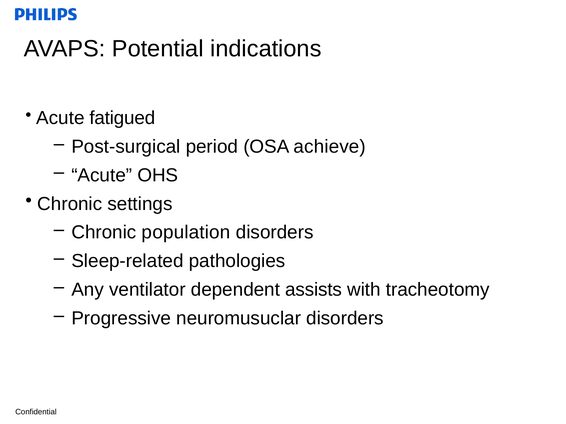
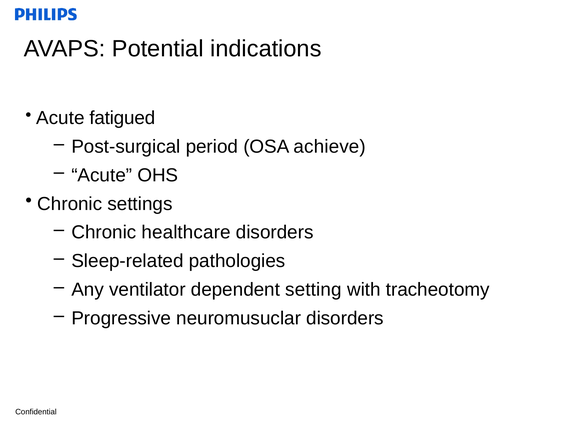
population: population -> healthcare (186, 233)
assists: assists -> setting (314, 290)
